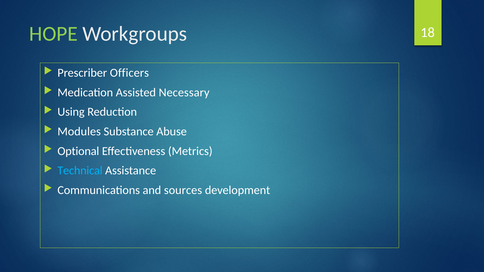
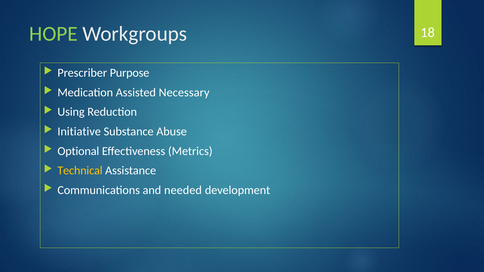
Officers: Officers -> Purpose (130, 73)
Modules: Modules -> Initiative (79, 132)
Technical colour: light blue -> yellow (80, 171)
sources: sources -> needed (183, 190)
